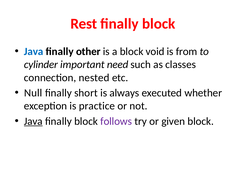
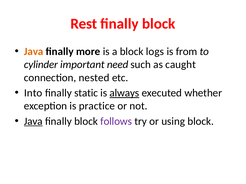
Java colour: blue -> orange (34, 52)
other: other -> more (88, 52)
void: void -> logs (155, 52)
classes: classes -> caught (181, 65)
Null: Null -> Into (33, 93)
short: short -> static (86, 93)
always underline: none -> present (124, 93)
given: given -> using (173, 122)
